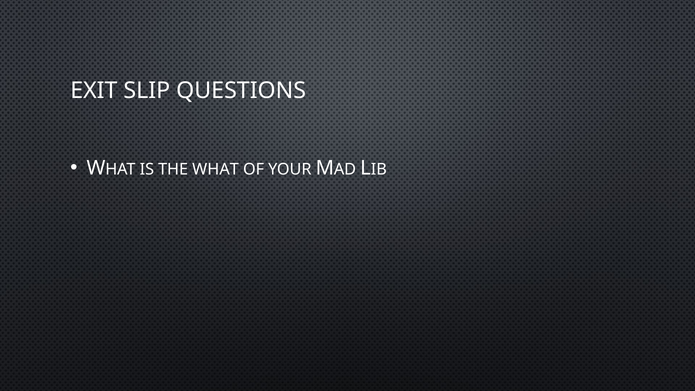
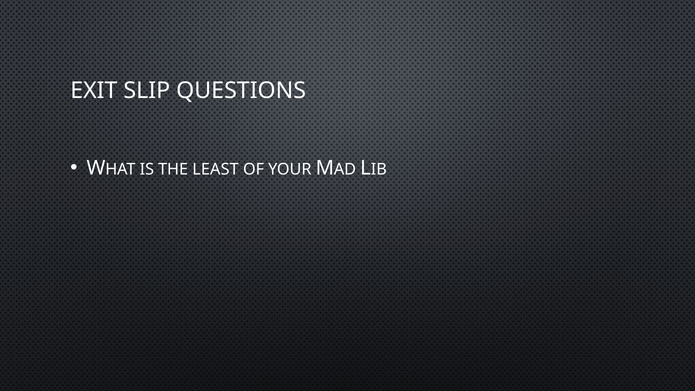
WHAT: WHAT -> LEAST (215, 170)
